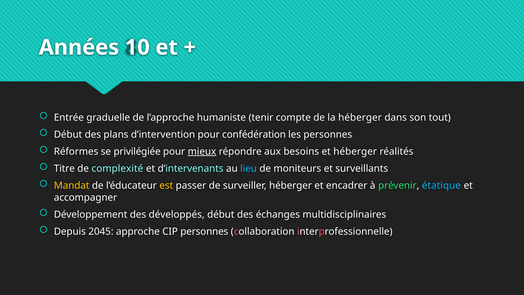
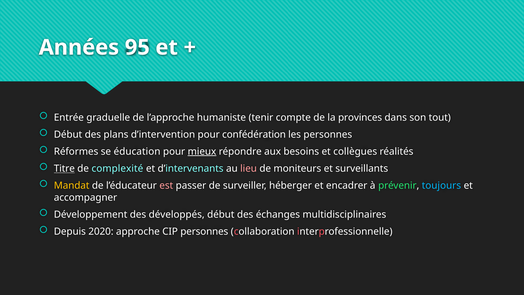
10: 10 -> 95 (137, 47)
la héberger: héberger -> provinces (360, 117)
privilégiée: privilégiée -> éducation (137, 151)
et héberger: héberger -> collègues (355, 151)
Titre underline: none -> present (64, 168)
lieu colour: light blue -> pink (249, 168)
est colour: yellow -> pink (166, 185)
étatique: étatique -> toujours (441, 185)
2045: 2045 -> 2020 (101, 231)
